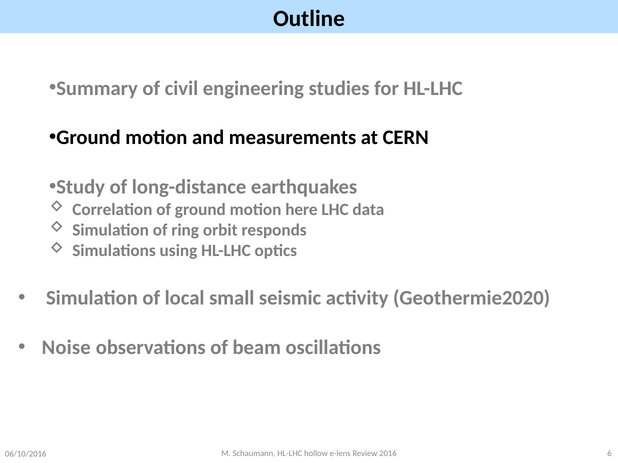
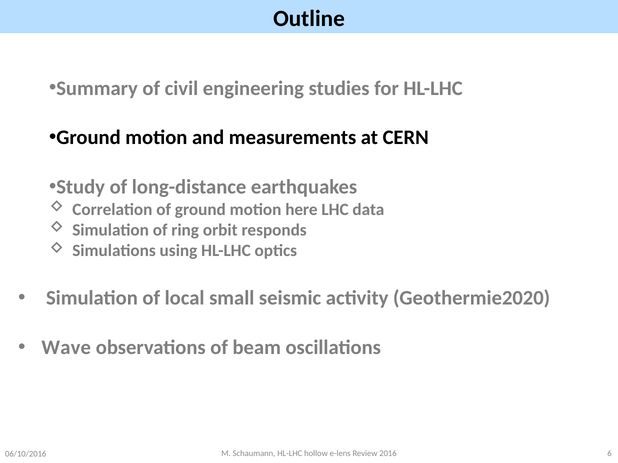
Noise: Noise -> Wave (66, 348)
